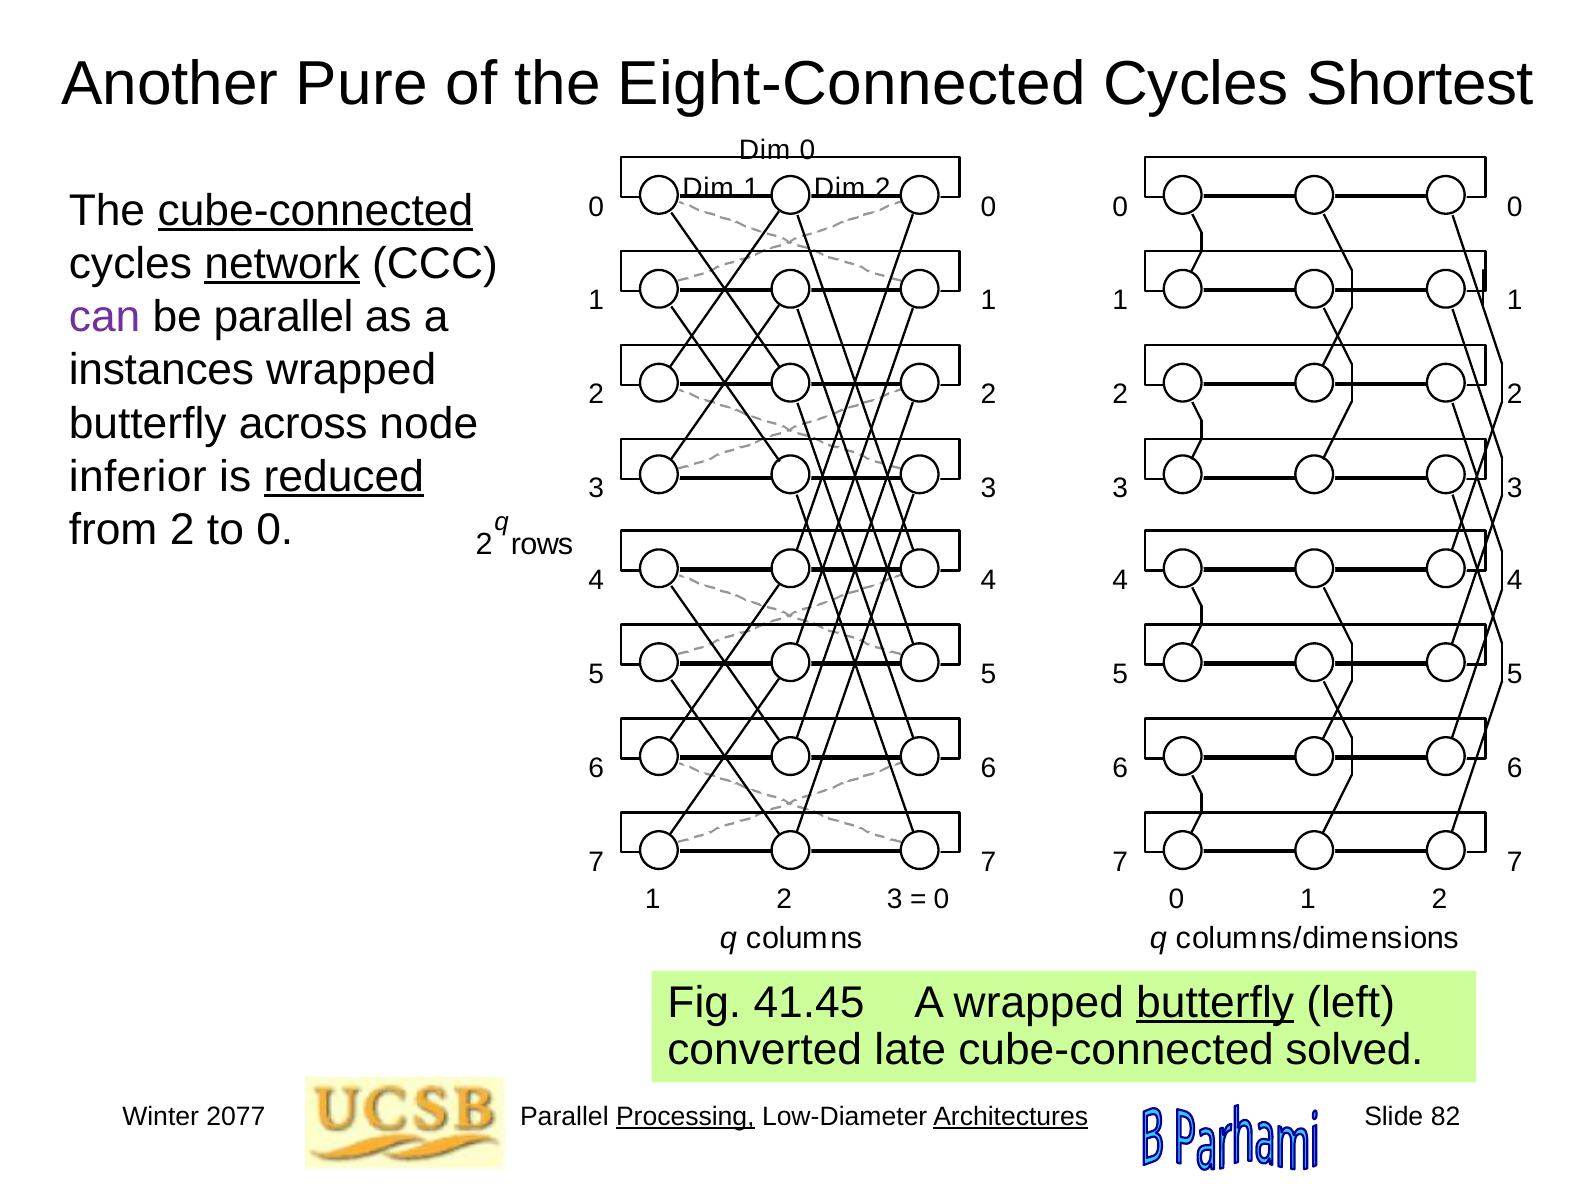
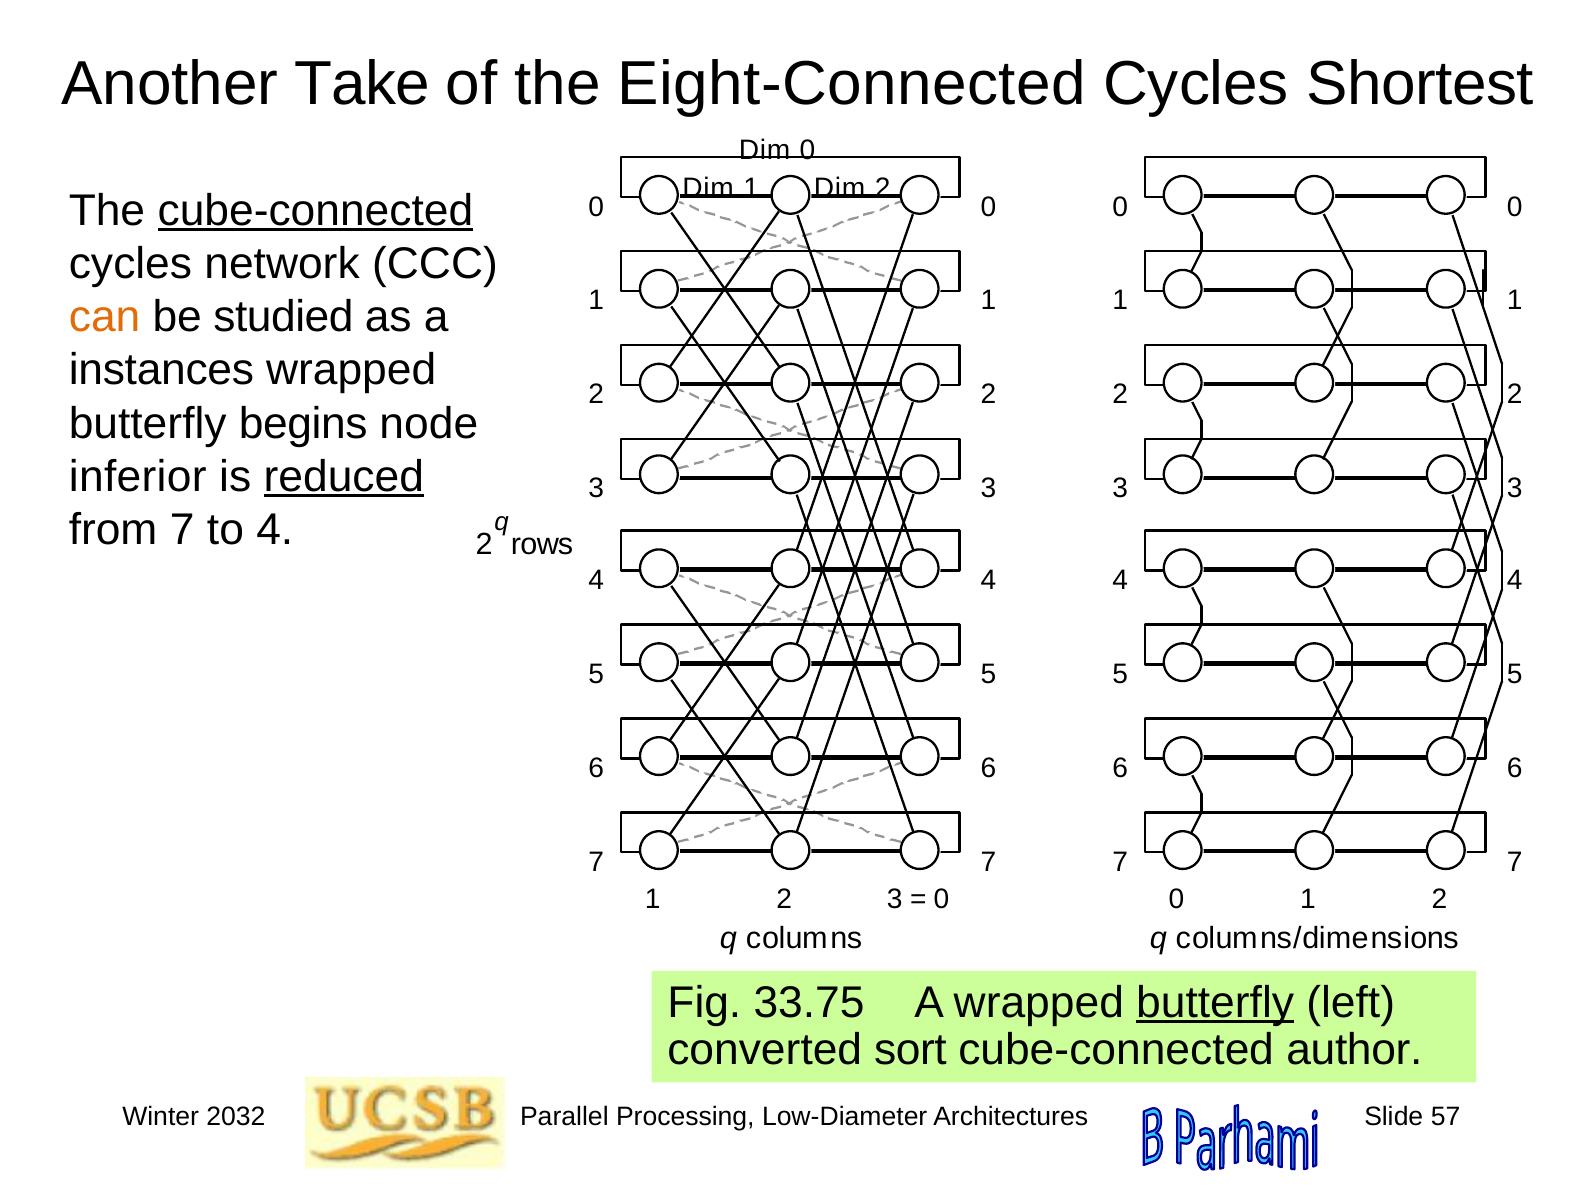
Pure: Pure -> Take (362, 84)
network underline: present -> none (282, 264)
can colour: purple -> orange (105, 317)
be parallel: parallel -> studied (283, 317)
across: across -> begins (303, 423)
from 2: 2 -> 7 (182, 530)
to 0: 0 -> 4 (275, 530)
41.45: 41.45 -> 33.75 (809, 1002)
late: late -> sort (910, 1050)
solved: solved -> author (1354, 1050)
2077: 2077 -> 2032 (236, 1116)
Processing underline: present -> none (685, 1116)
Architectures underline: present -> none (1011, 1116)
82: 82 -> 57 (1446, 1116)
